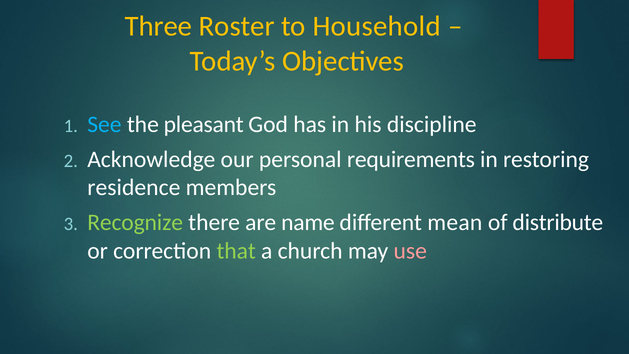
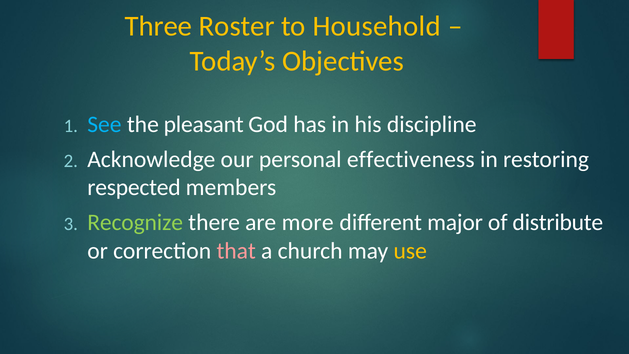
requirements: requirements -> effectiveness (411, 159)
residence: residence -> respected (134, 187)
name: name -> more (308, 222)
mean: mean -> major (455, 222)
that colour: light green -> pink (236, 251)
use colour: pink -> yellow (410, 251)
